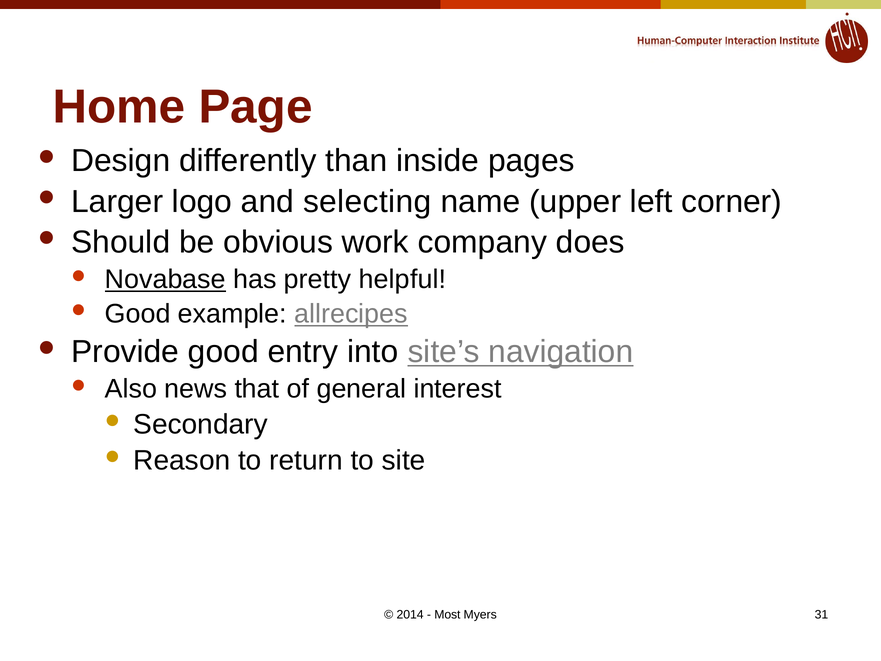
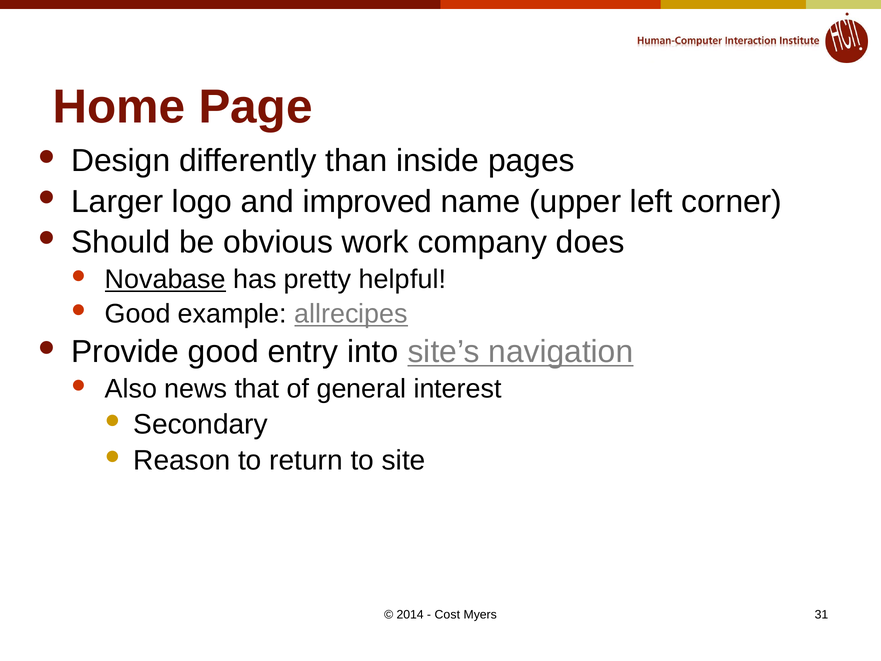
selecting: selecting -> improved (368, 202)
Most: Most -> Cost (447, 615)
